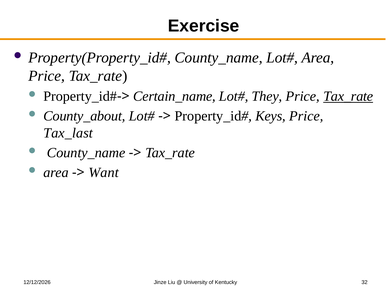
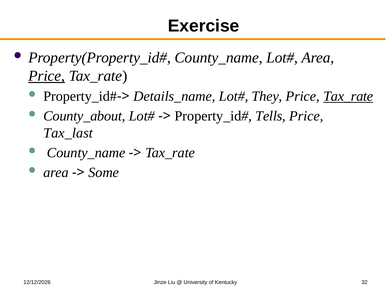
Price underline: none -> present (47, 76)
Certain_name: Certain_name -> Details_name (174, 96)
Keys: Keys -> Tells (271, 116)
Want: Want -> Some (104, 173)
